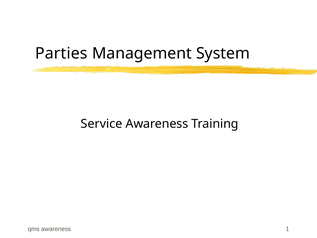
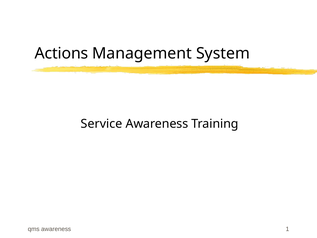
Parties: Parties -> Actions (61, 53)
